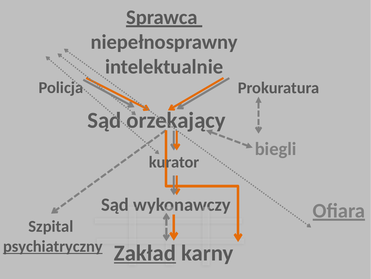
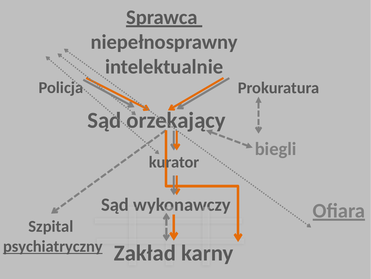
Zakład underline: present -> none (145, 252)
